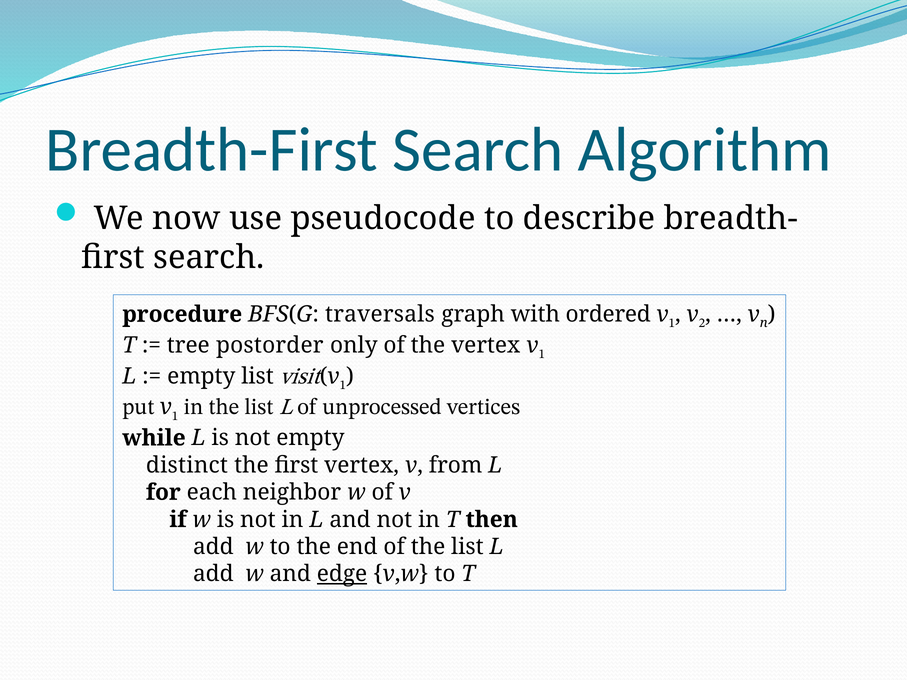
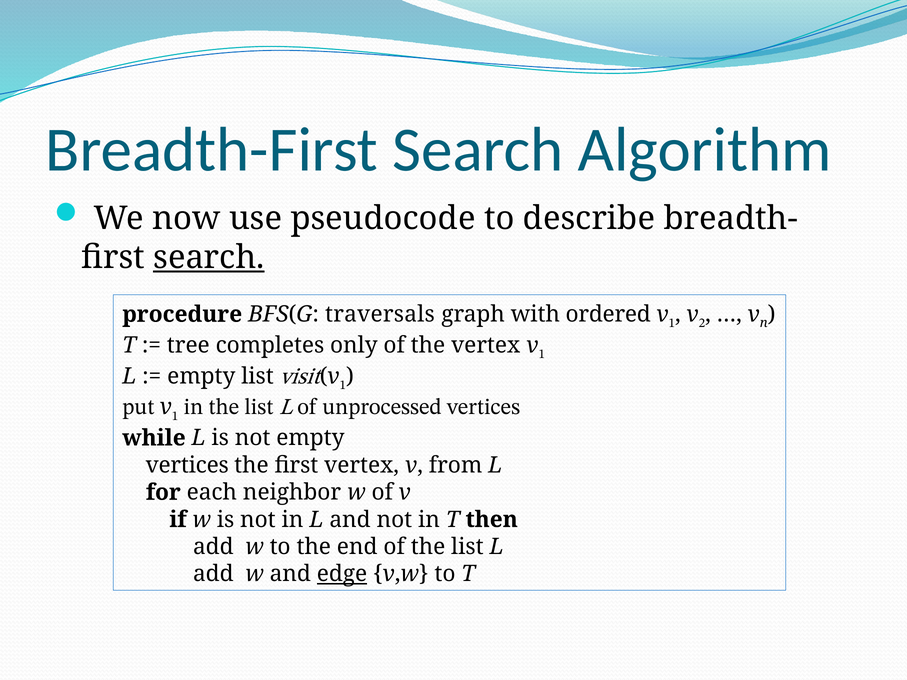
search underline: none -> present (209, 258)
postorder: postorder -> completes (270, 345)
distinct: distinct -> vertices (187, 465)
